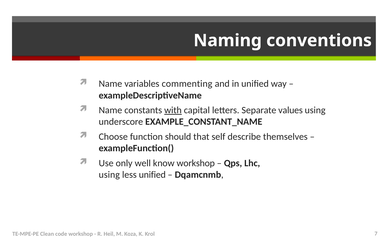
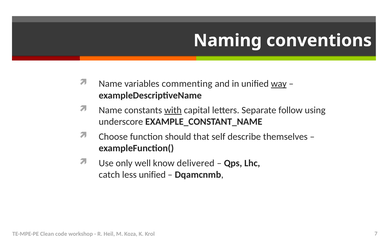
way underline: none -> present (279, 84)
values: values -> follow (291, 110)
know workshop: workshop -> delivered (196, 163)
using: using -> catch (109, 175)
